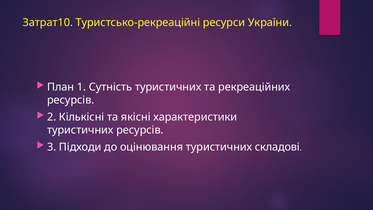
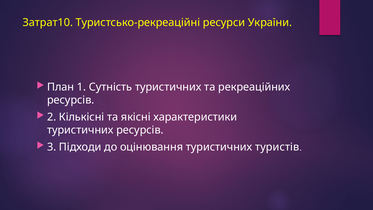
складові: складові -> туристів (277, 147)
